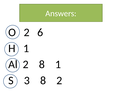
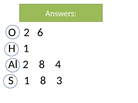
8 1: 1 -> 4 (58, 65)
S 3: 3 -> 1 (27, 81)
8 2: 2 -> 3 (59, 81)
